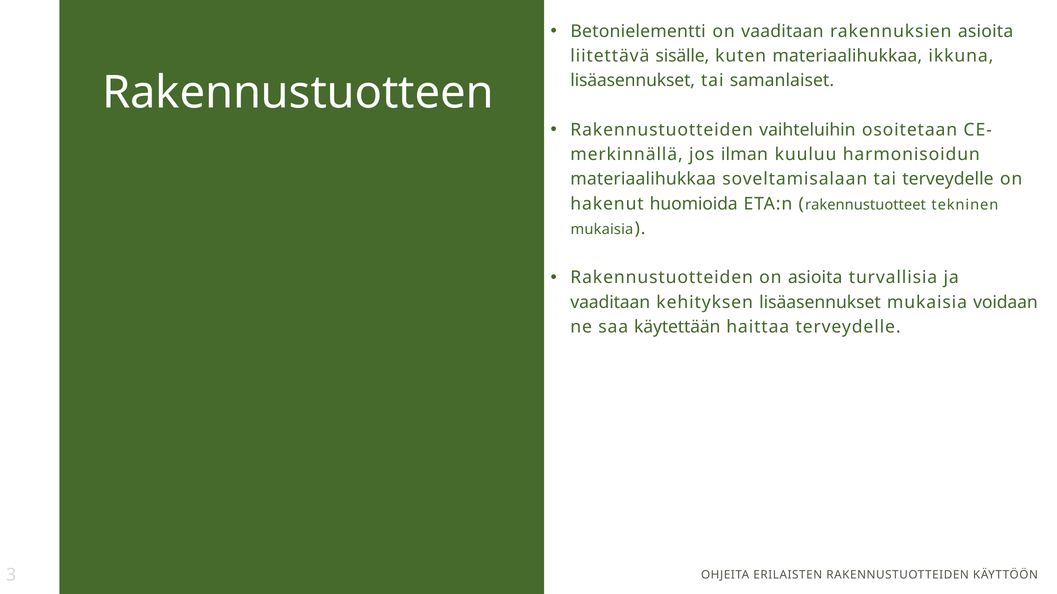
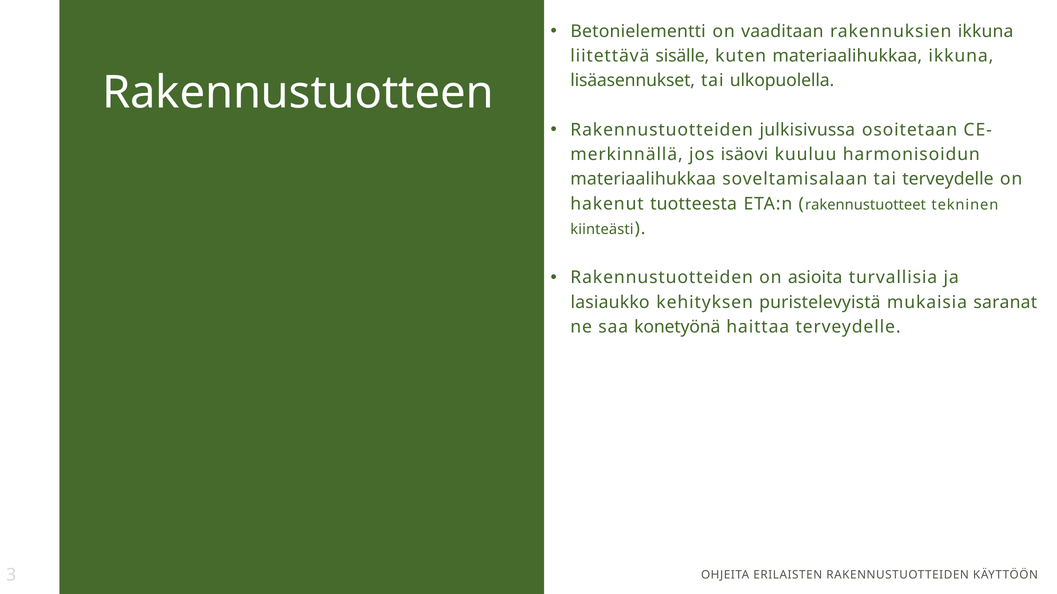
rakennuksien asioita: asioita -> ikkuna (986, 31)
samanlaiset: samanlaiset -> ulkopuolella (782, 81)
vaihteluihin: vaihteluihin -> julkisivussa (807, 130)
ilman: ilman -> isäovi (744, 155)
huomioida: huomioida -> tuotteesta (694, 204)
mukaisia: mukaisia -> kiinteästi (602, 230)
vaaditaan: vaaditaan -> lasiaukko (610, 303)
kehityksen lisäasennukset: lisäasennukset -> puristelevyistä (820, 303)
voidaan: voidaan -> saranat (1005, 303)
käytettään: käytettään -> konetyönä (677, 327)
